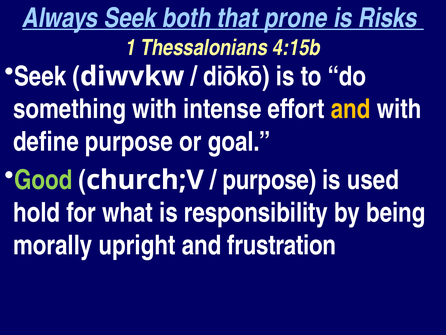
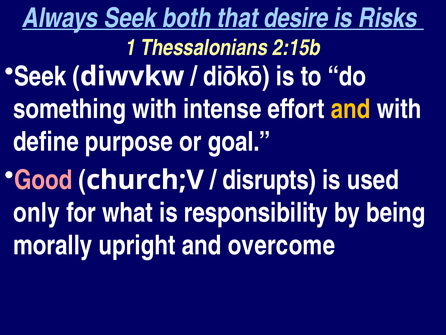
prone: prone -> desire (296, 18)
4:15b: 4:15b -> 2:15b (297, 48)
Good colour: light green -> pink (43, 180)
purpose: purpose -> disrupts (269, 180)
hold: hold -> only (36, 212)
frustration: frustration -> overcome (281, 245)
